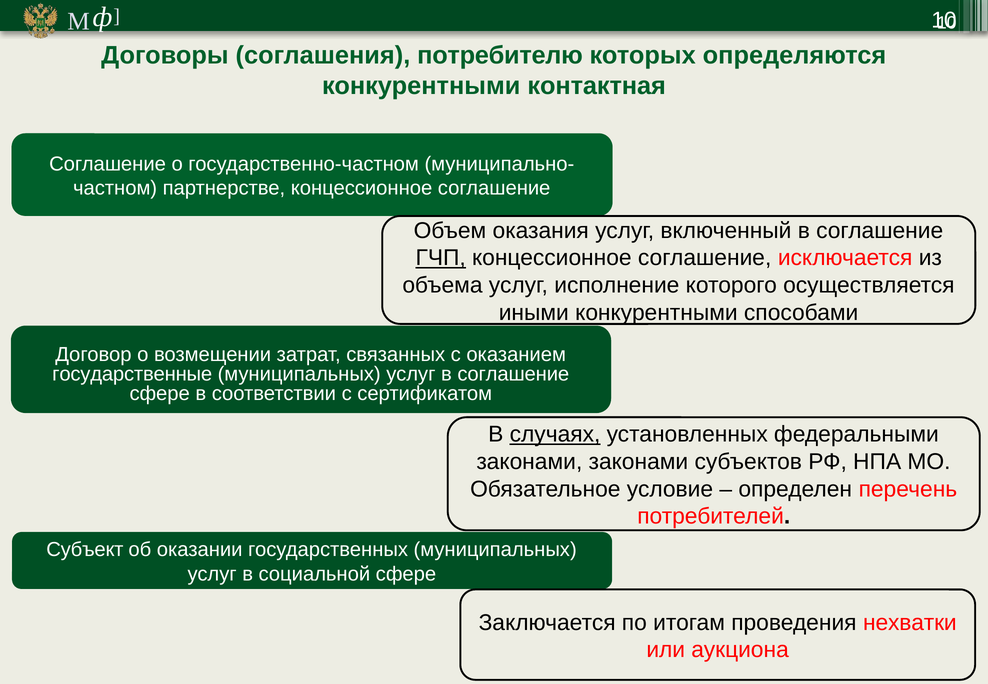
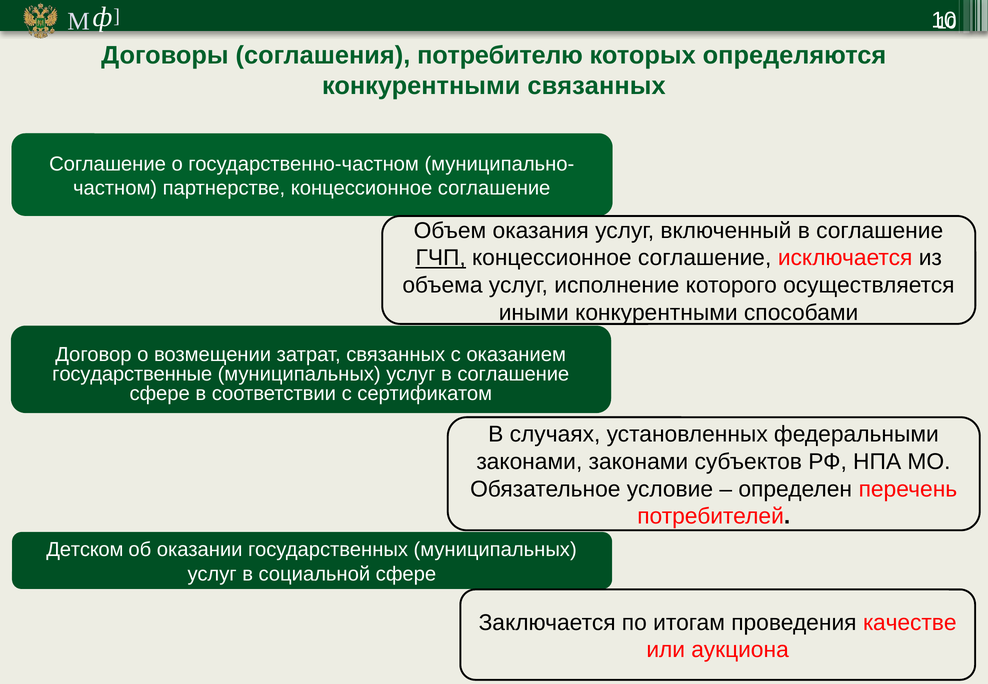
конкурентными контактная: контактная -> связанных (597, 86)
случаях underline: present -> none (555, 434)
Субъект: Субъект -> Детском (85, 550)
нехватки: нехватки -> качестве (910, 623)
